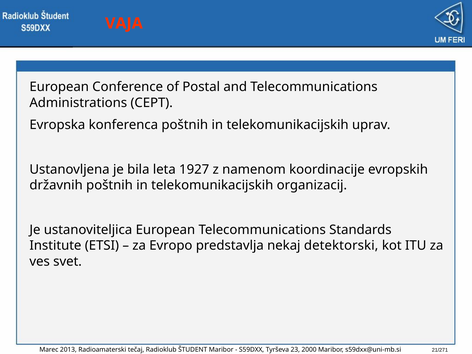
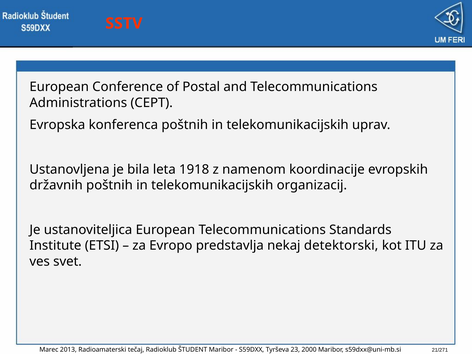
VAJA: VAJA -> SSTV (124, 23)
1927: 1927 -> 1918 (194, 170)
